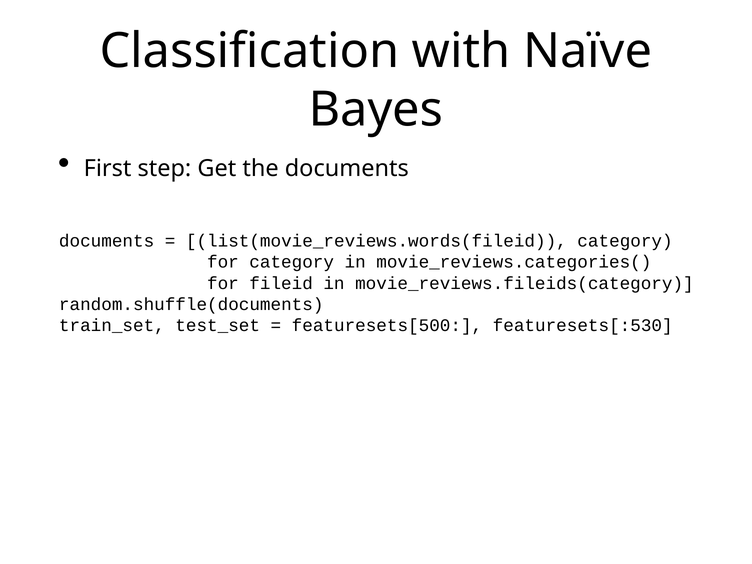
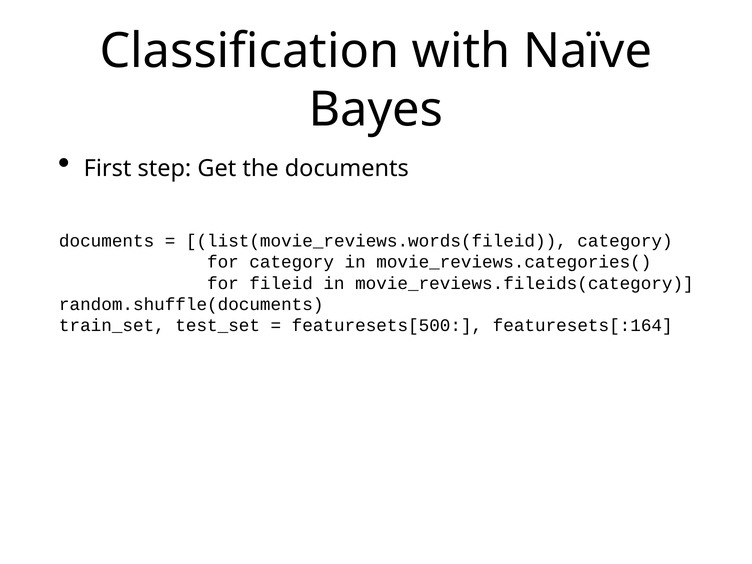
featuresets[:530: featuresets[:530 -> featuresets[:164 (583, 326)
